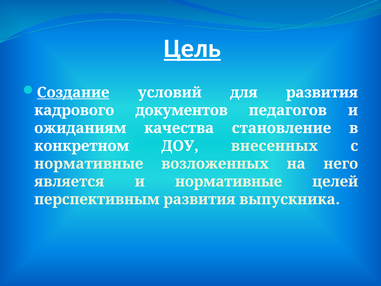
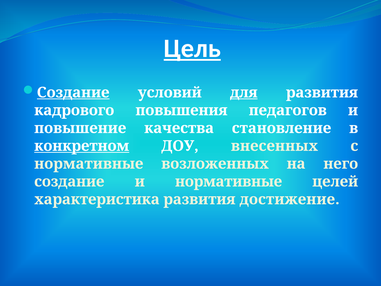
для underline: none -> present (244, 92)
документов: документов -> повышения (182, 110)
ожиданиям: ожиданиям -> повышение (80, 128)
конкретном underline: none -> present (82, 146)
является: является -> создание (69, 181)
перспективным: перспективным -> характеристика (97, 199)
выпускника: выпускника -> достижение (290, 199)
